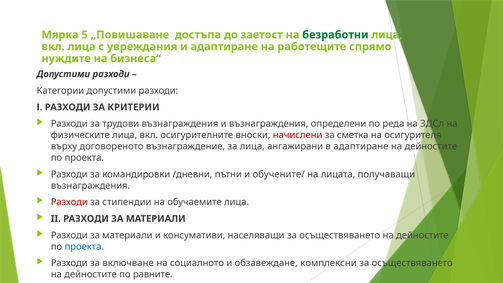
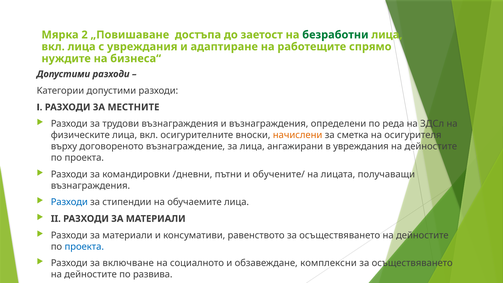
5: 5 -> 2 (85, 35)
КРИТЕРИИ: КРИТЕРИИ -> МЕСТНИТЕ (134, 107)
начислени colour: red -> orange (298, 135)
в адаптиране: адаптиране -> увреждания (361, 146)
Разходи colour: red -> blue (69, 202)
населяващи: населяващи -> равенството (256, 235)
равните: равните -> развива (153, 274)
